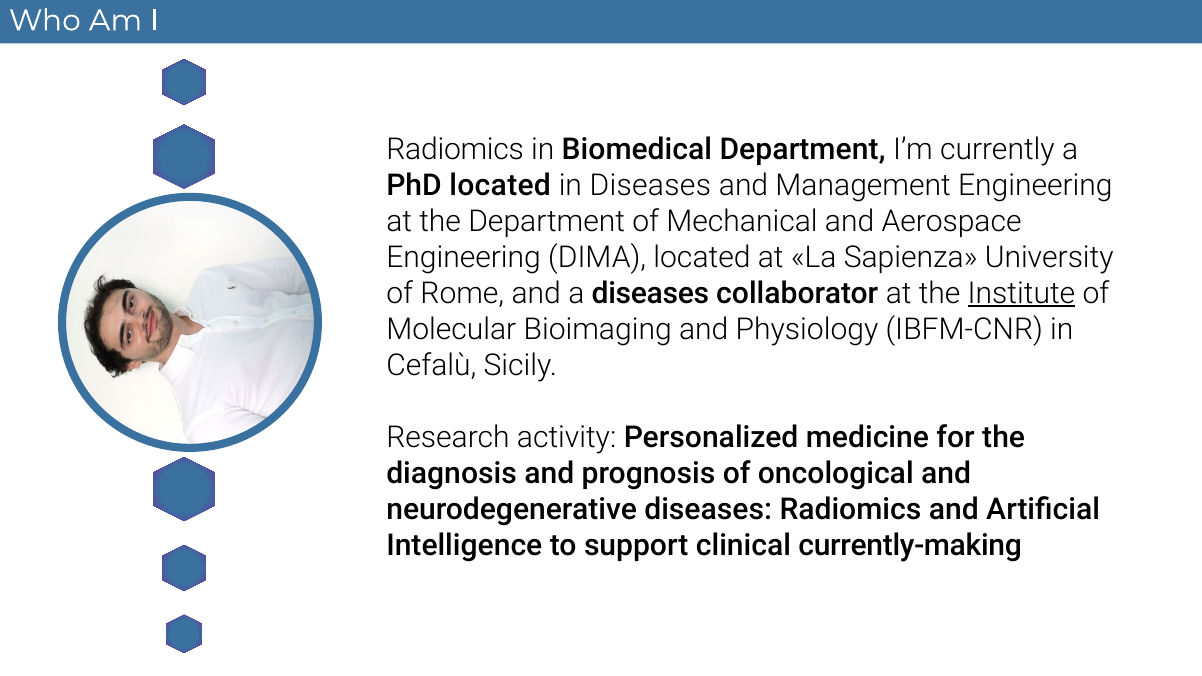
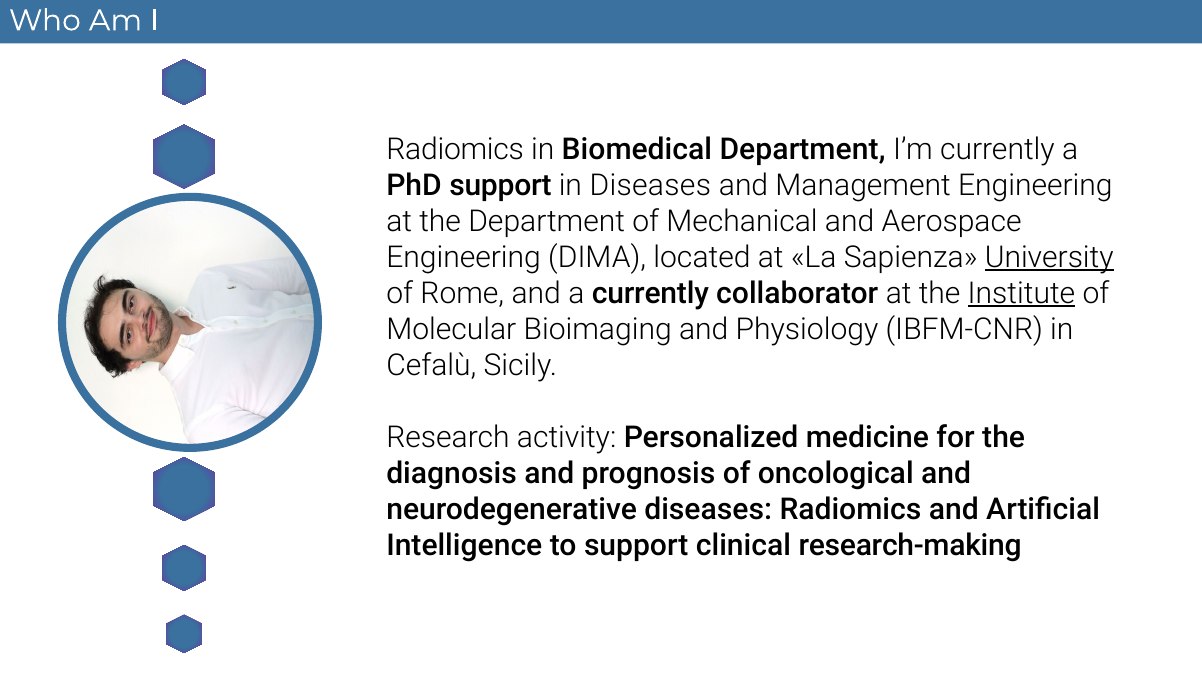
PhD located: located -> support (500, 185)
University underline: none -> present (1049, 257)
a diseases: diseases -> currently (650, 293)
currently-making: currently-making -> research-making (910, 546)
